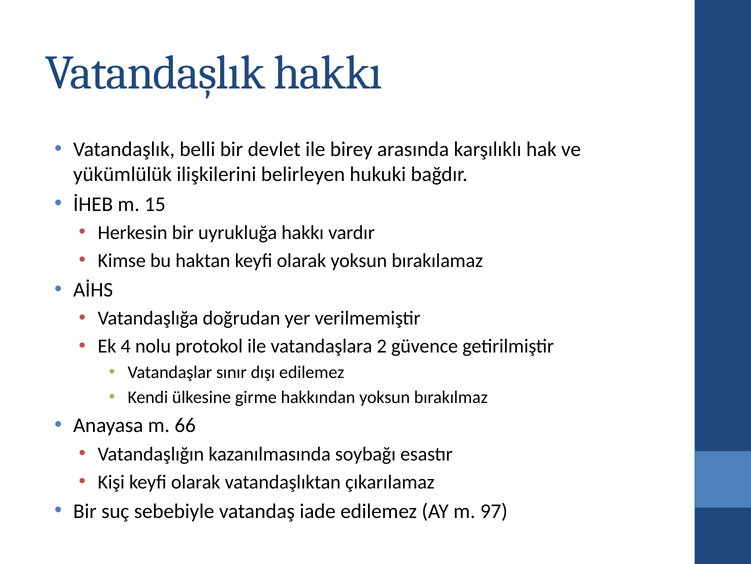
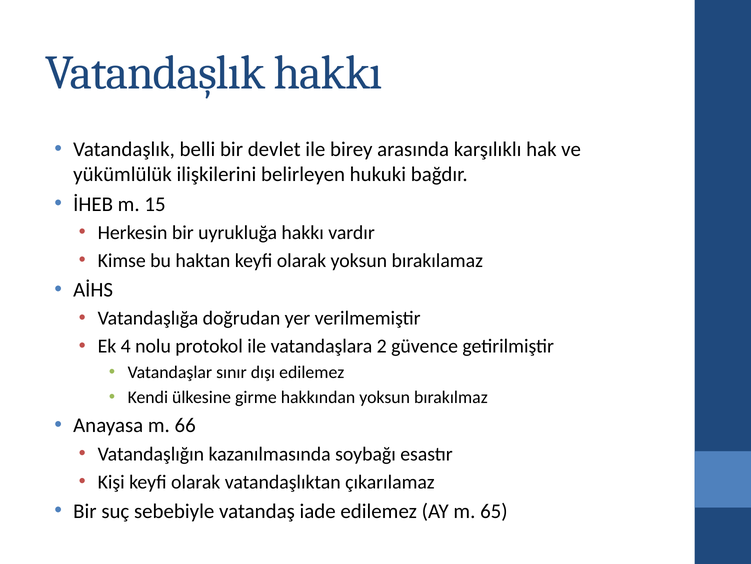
97: 97 -> 65 (494, 510)
